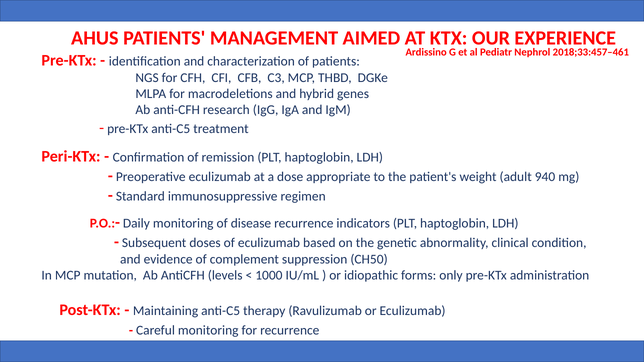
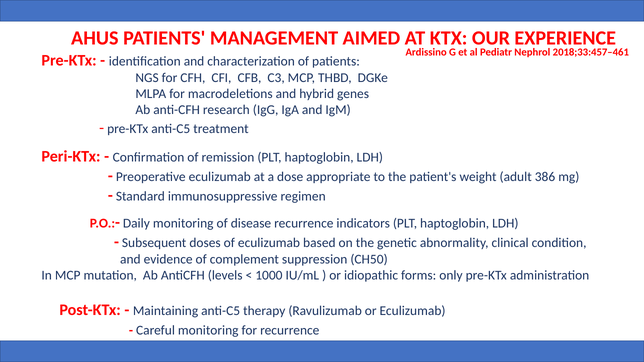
940: 940 -> 386 (545, 177)
